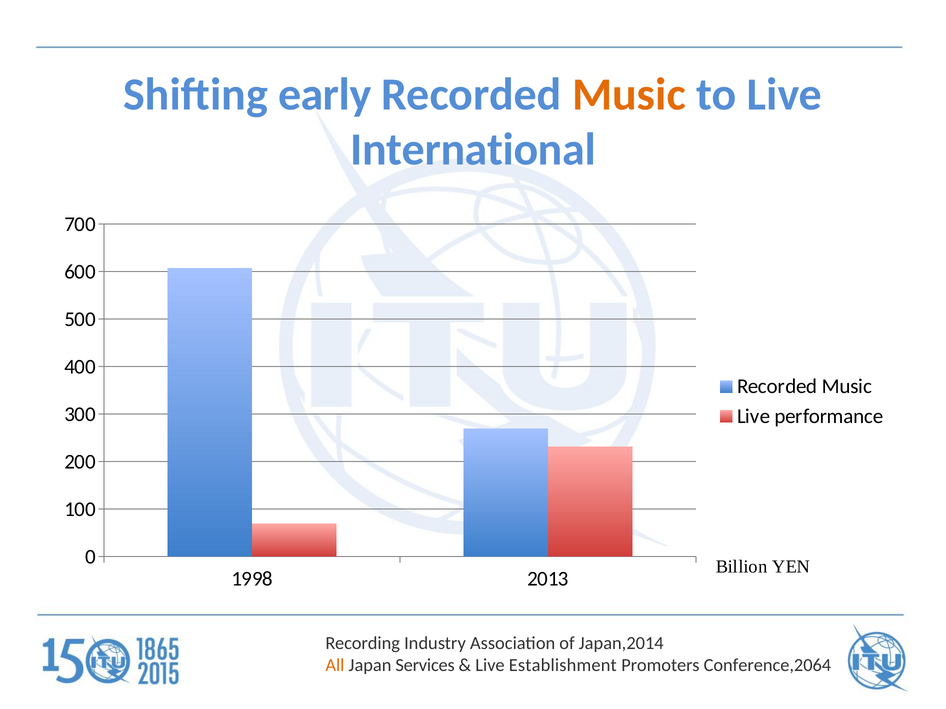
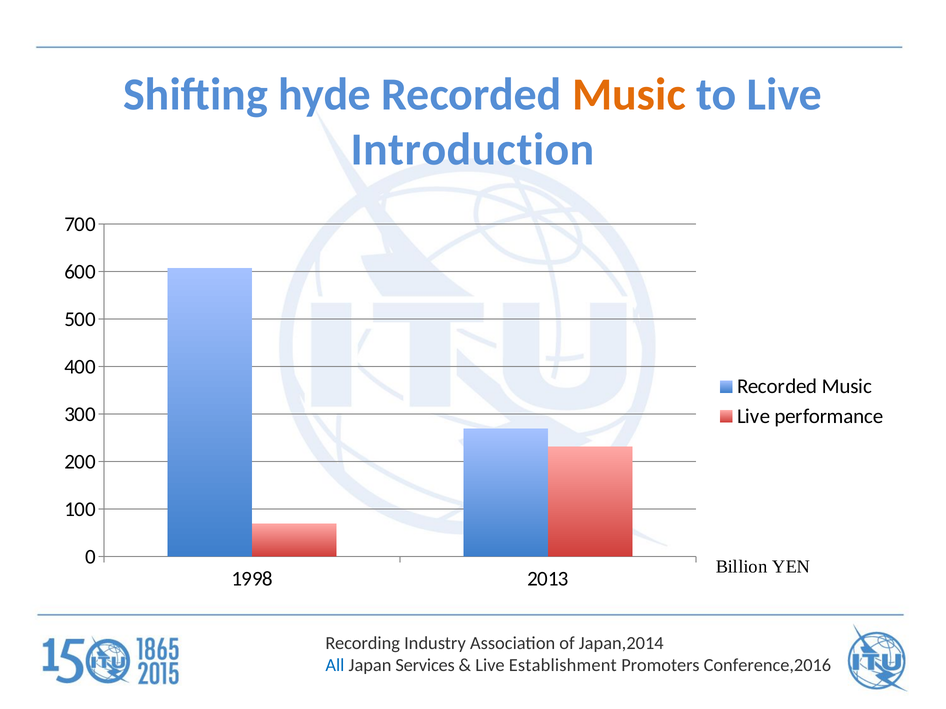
early: early -> hyde (325, 95)
International: International -> Introduction (473, 150)
All colour: orange -> blue (335, 666)
Conference,2064: Conference,2064 -> Conference,2016 (767, 666)
